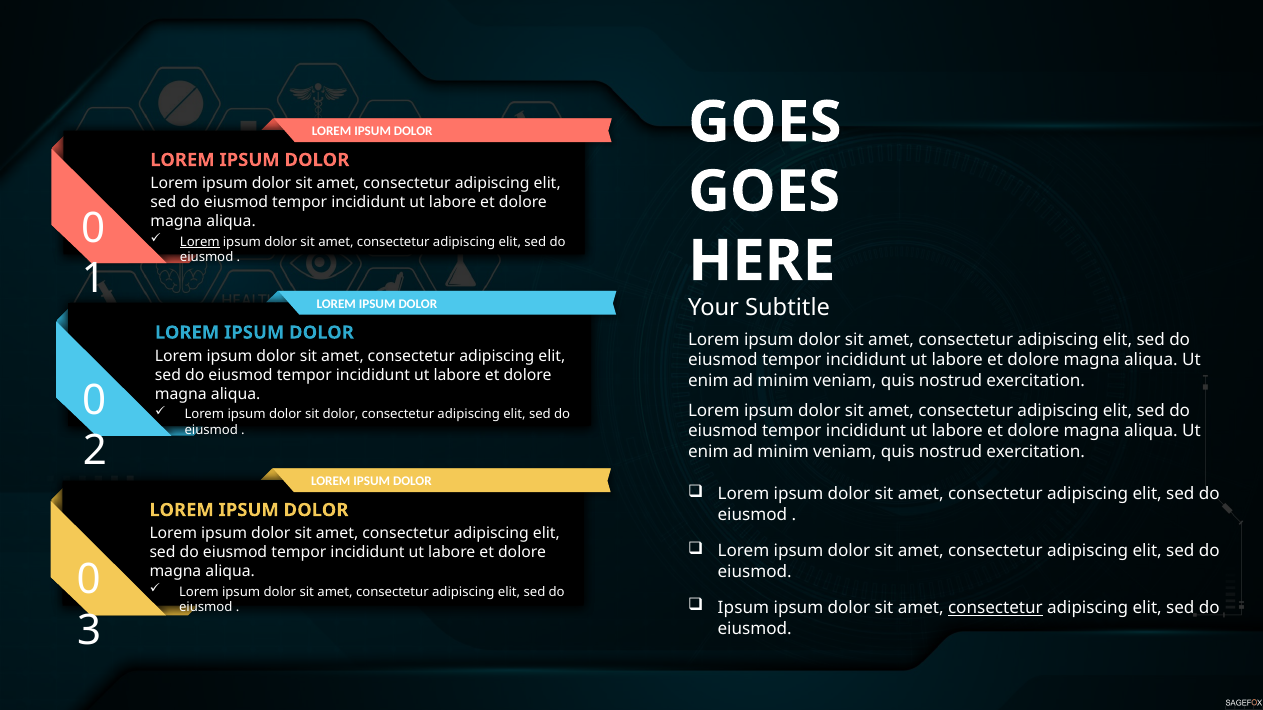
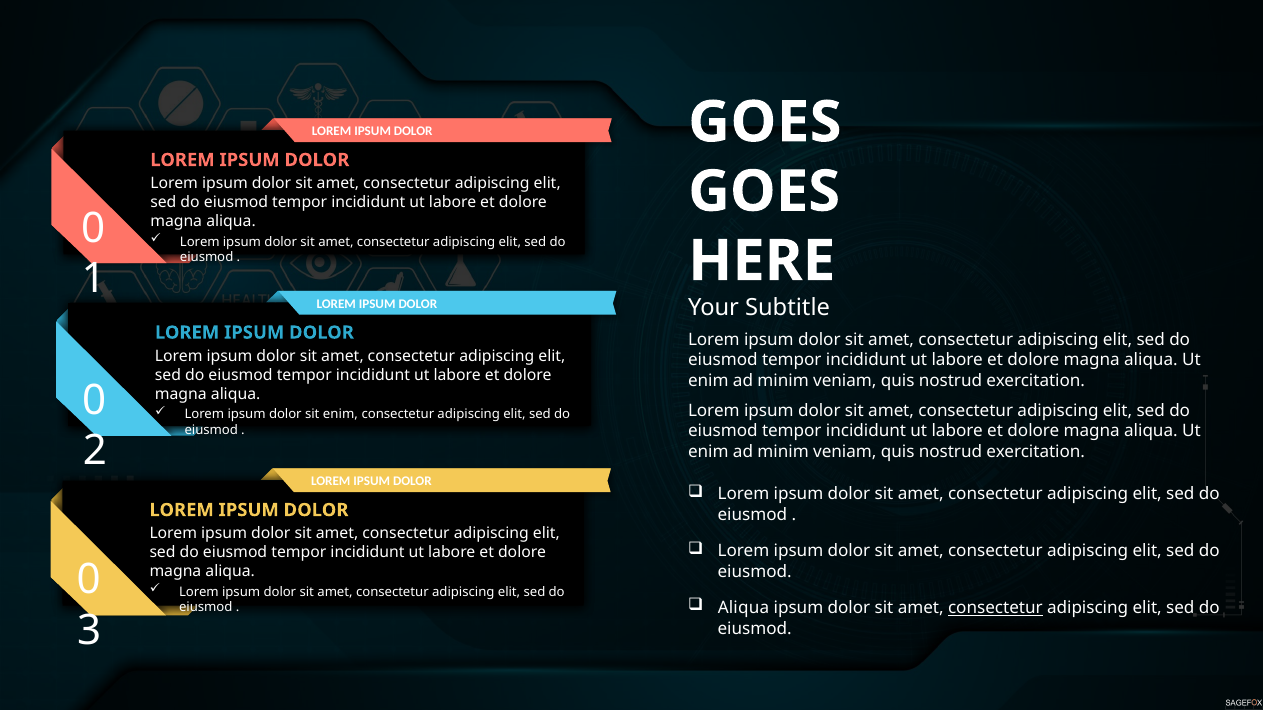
Lorem underline: present -> none (200, 242)
sit dolor: dolor -> enim (340, 415)
Ipsum: Ipsum -> Aliqua (743, 608)
